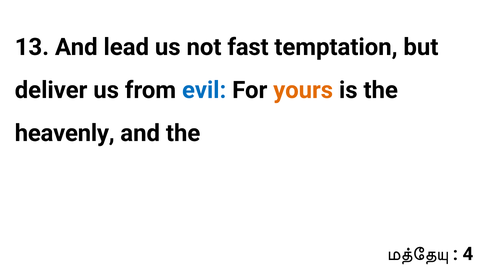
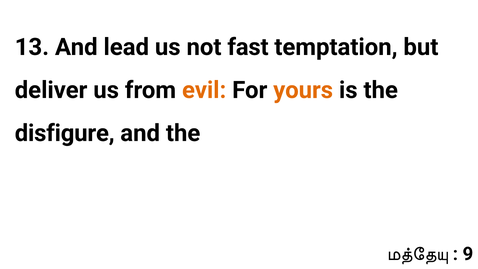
evil colour: blue -> orange (204, 90)
heavenly: heavenly -> disfigure (65, 133)
4: 4 -> 9 (468, 254)
